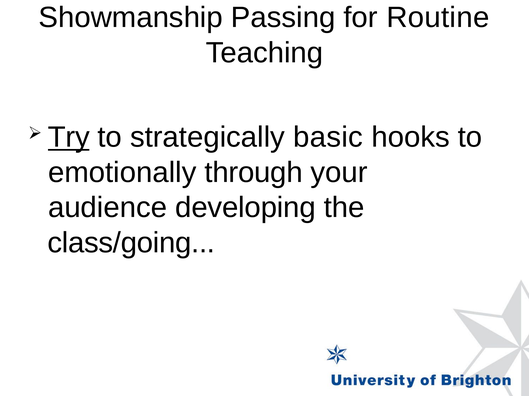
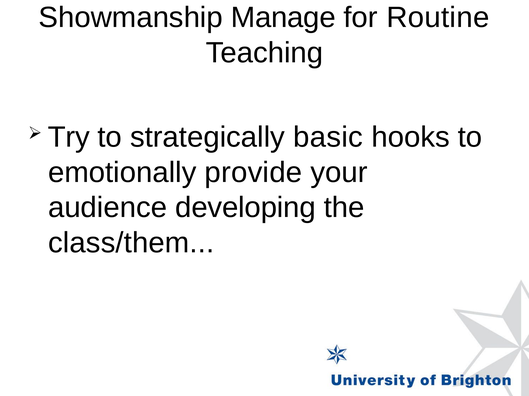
Passing: Passing -> Manage (283, 18)
Try underline: present -> none (69, 137)
through: through -> provide (253, 173)
class/going: class/going -> class/them (131, 243)
